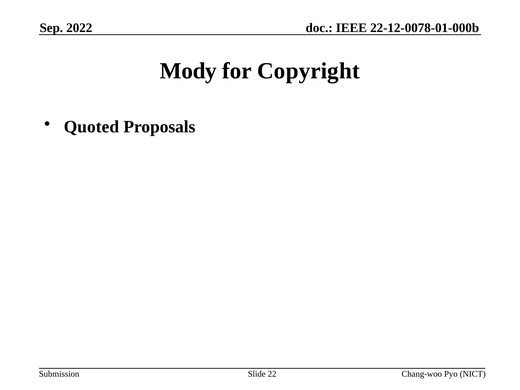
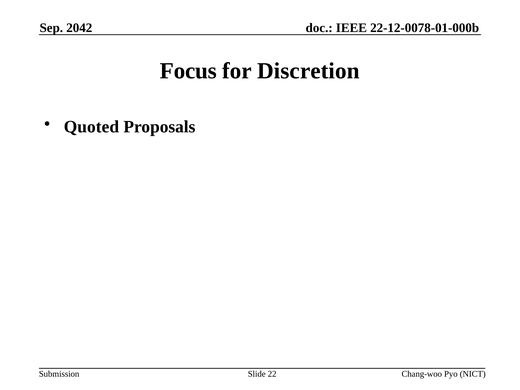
2022: 2022 -> 2042 (79, 28)
Mody: Mody -> Focus (188, 71)
Copyright: Copyright -> Discretion (308, 71)
